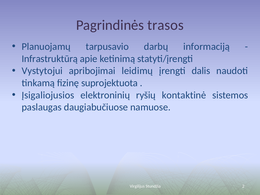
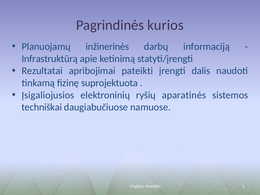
trasos: trasos -> kurios (166, 25)
tarpusavio: tarpusavio -> inžinerinės (107, 47)
Vystytojui: Vystytojui -> Rezultatai (42, 71)
leidimų: leidimų -> pateikti (137, 71)
kontaktinė: kontaktinė -> aparatinės (184, 95)
paslaugas: paslaugas -> techniškai (42, 107)
